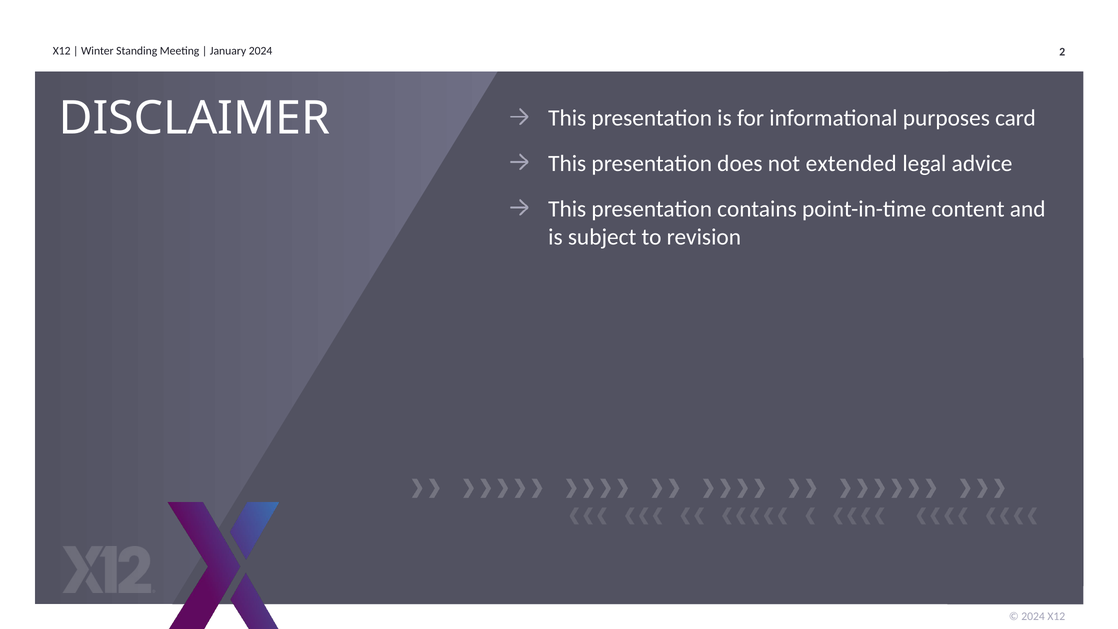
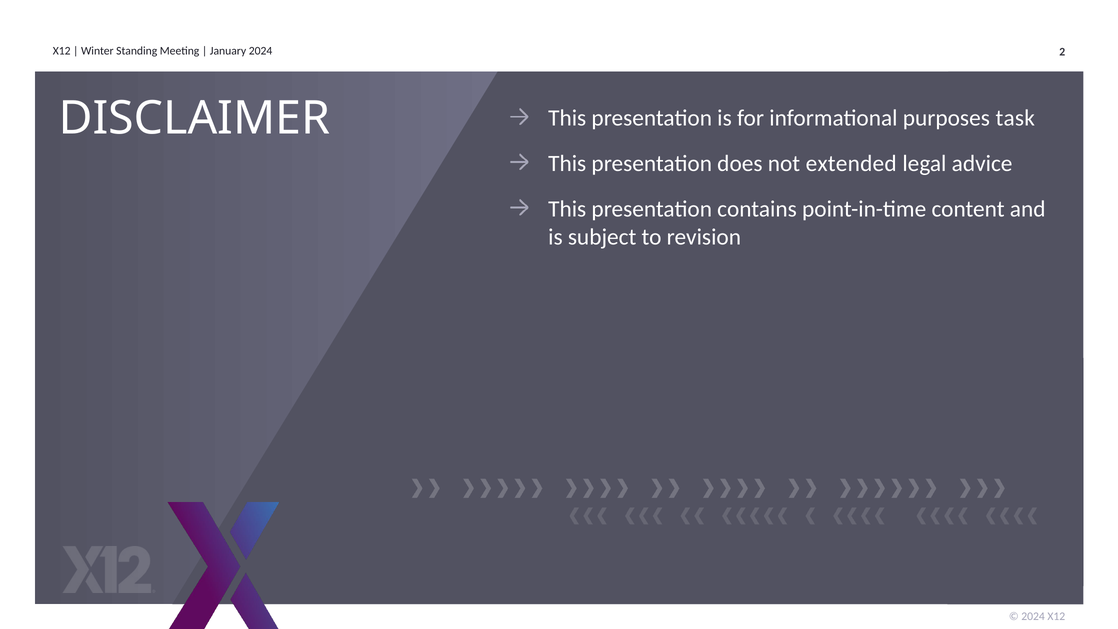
card: card -> task (1015, 118)
